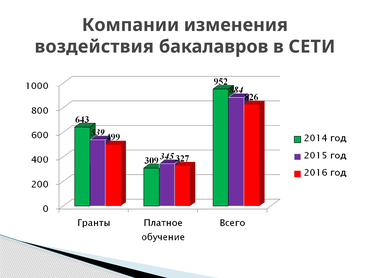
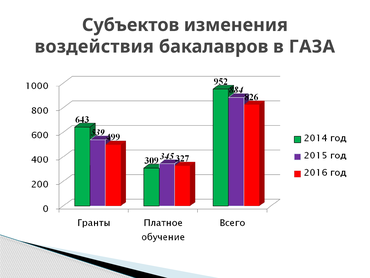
Компании: Компании -> Субъектов (131, 25)
СЕТИ: СЕТИ -> ГАЗА (312, 47)
